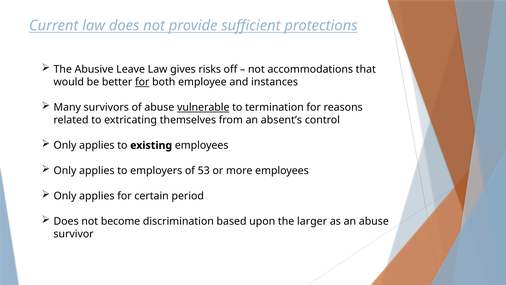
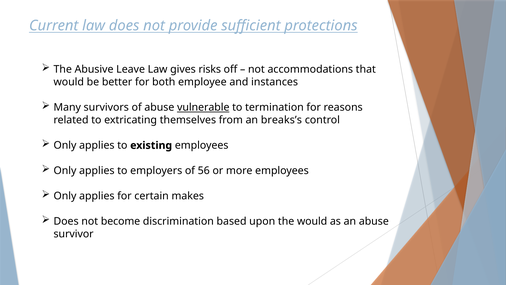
for underline: present -> none (142, 82)
absent’s: absent’s -> breaks’s (281, 120)
53: 53 -> 56 (204, 171)
period: period -> makes (188, 196)
the larger: larger -> would (312, 221)
